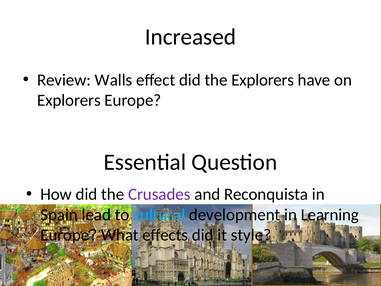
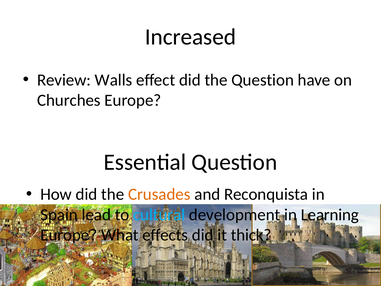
the Explorers: Explorers -> Question (263, 80)
Explorers: Explorers -> Churches (69, 100)
Crusades colour: purple -> orange (159, 194)
style: style -> thick (251, 235)
